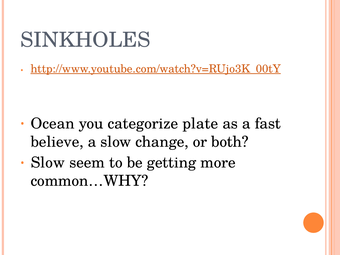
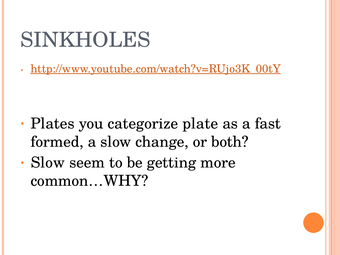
Ocean: Ocean -> Plates (53, 124)
believe: believe -> formed (57, 142)
